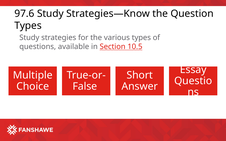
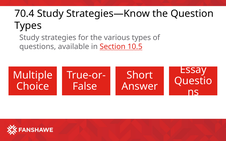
97.6: 97.6 -> 70.4 (24, 14)
